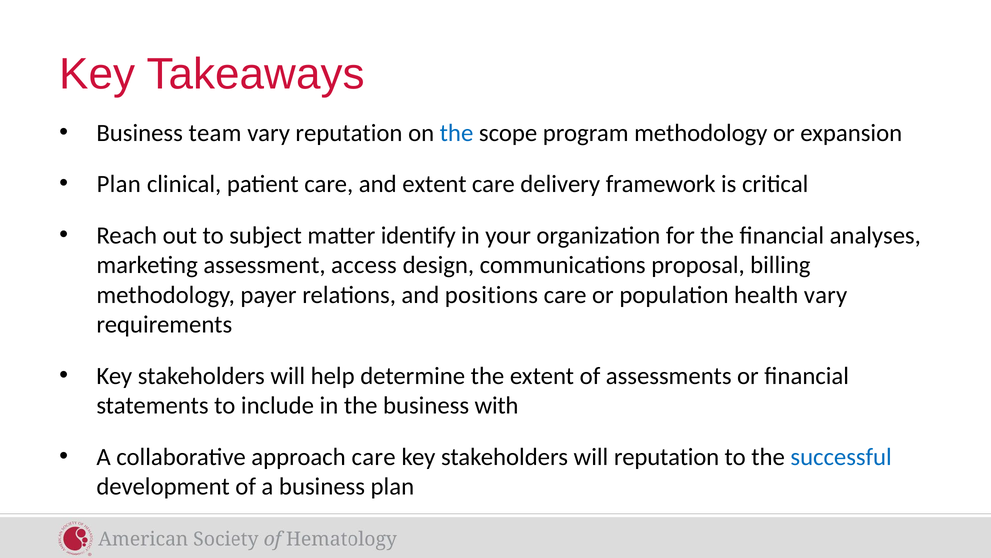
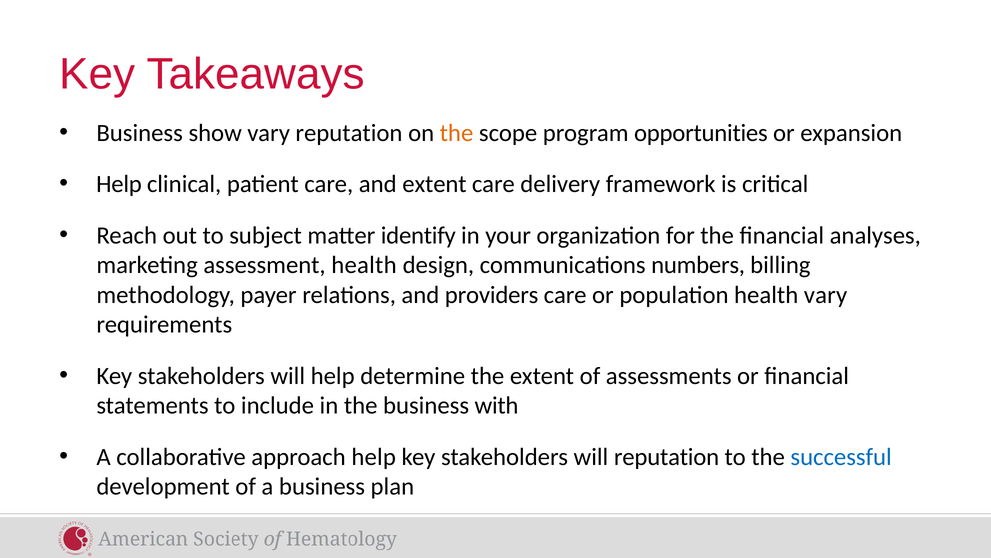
team: team -> show (215, 133)
the colour: blue -> orange (457, 133)
program methodology: methodology -> opportunities (701, 133)
Plan: Plan -> Help (119, 184)
assessment access: access -> health (364, 265)
proposal: proposal -> numbers (698, 265)
positions: positions -> providers (492, 295)
approach care: care -> help (374, 456)
